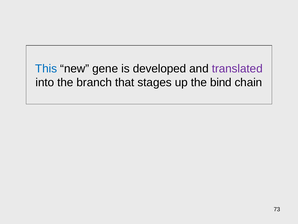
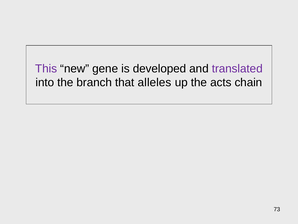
This colour: blue -> purple (46, 68)
stages: stages -> alleles (155, 82)
bind: bind -> acts (221, 82)
